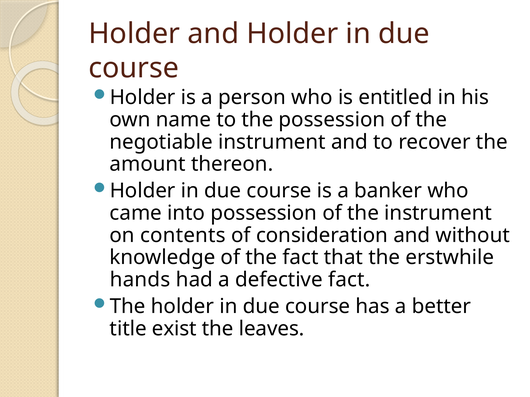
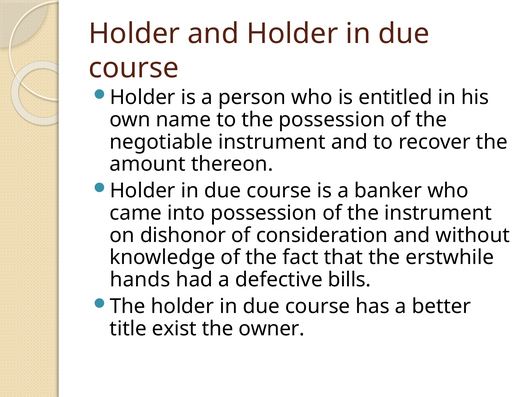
contents: contents -> dishonor (183, 236)
defective fact: fact -> bills (349, 280)
leaves: leaves -> owner (272, 329)
